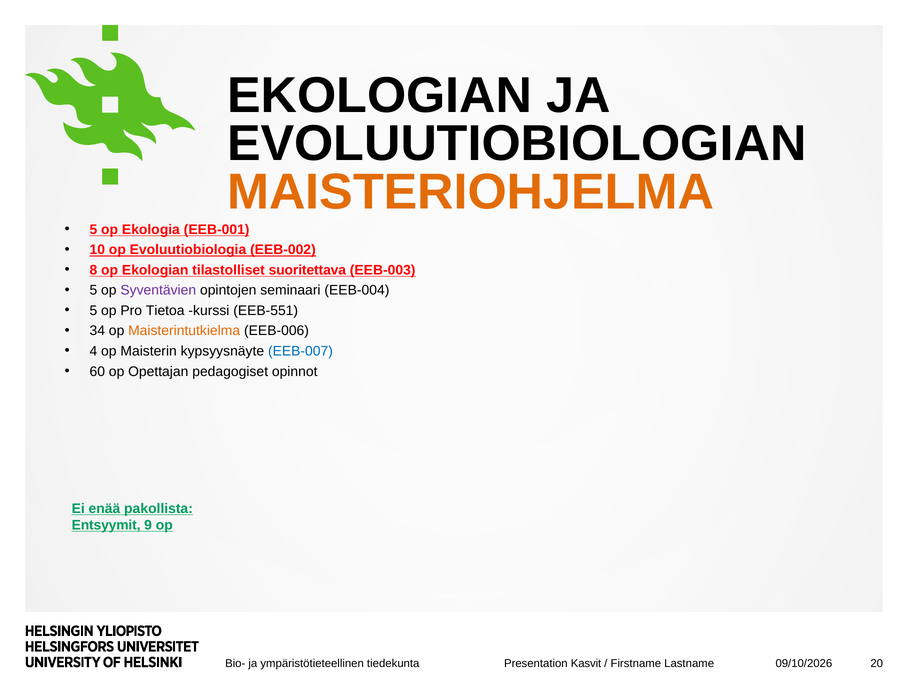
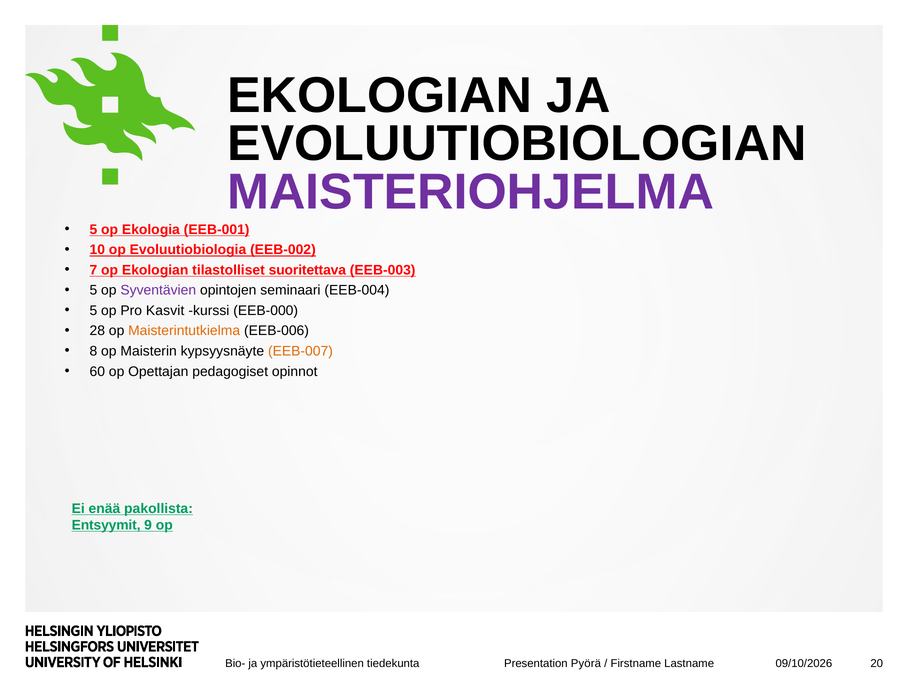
MAISTERIOHJELMA colour: orange -> purple (471, 192)
8: 8 -> 7 (93, 270)
Tietoa: Tietoa -> Kasvit (165, 311)
EEB-551: EEB-551 -> EEB-000 (266, 311)
34: 34 -> 28 (97, 331)
4: 4 -> 8 (93, 351)
EEB-007 colour: blue -> orange (301, 351)
Kasvit: Kasvit -> Pyörä (586, 663)
